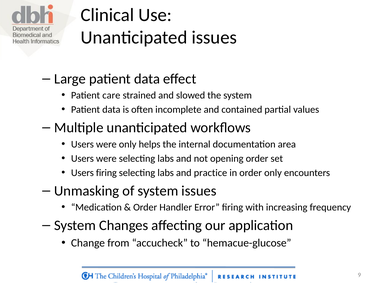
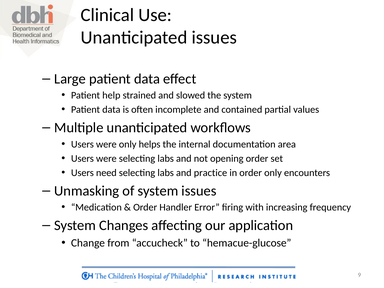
care: care -> help (111, 95)
Users firing: firing -> need (106, 173)
